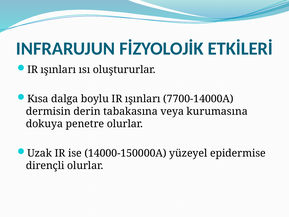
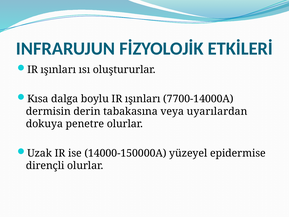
kurumasına: kurumasına -> uyarılardan (217, 111)
